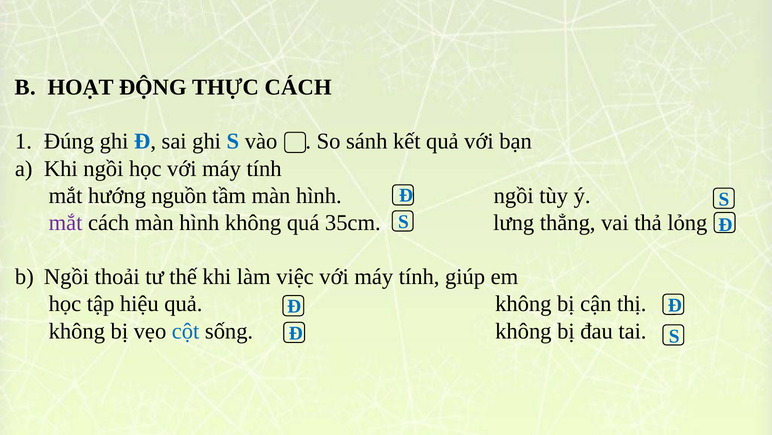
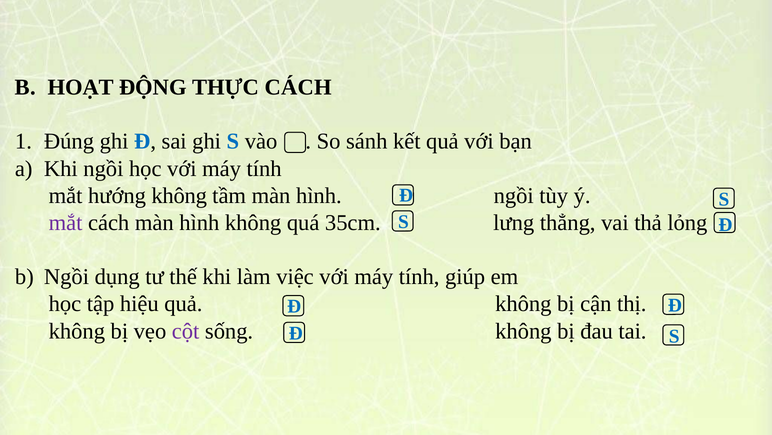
hướng nguồn: nguồn -> không (179, 196)
thoải: thoải -> dụng (117, 277)
cột colour: blue -> purple (186, 331)
